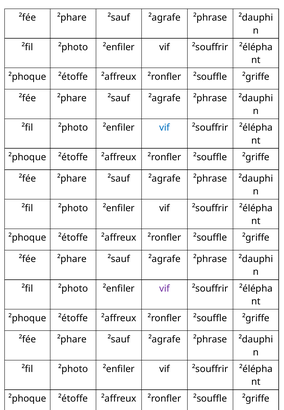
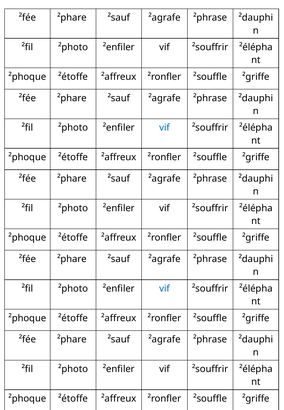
vif colour: purple -> blue (164, 289)
